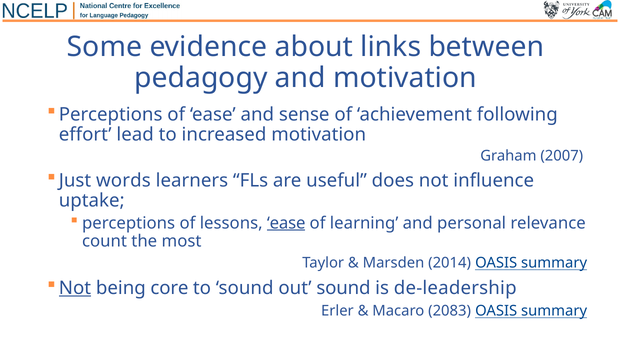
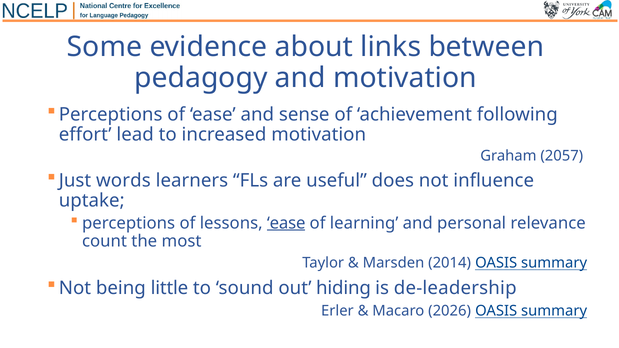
2007: 2007 -> 2057 (562, 156)
Not underline: present -> none (75, 288)
core: core -> little (169, 288)
out sound: sound -> hiding (344, 288)
2083: 2083 -> 2026 (450, 311)
